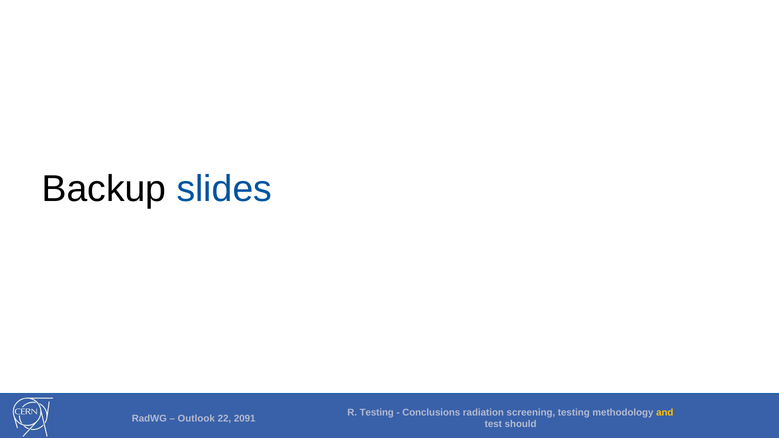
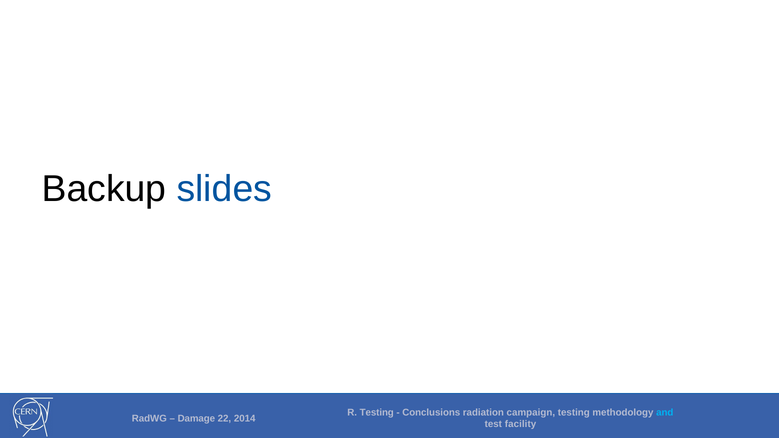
screening: screening -> campaign (531, 413)
and colour: yellow -> light blue (665, 413)
Outlook: Outlook -> Damage (196, 419)
2091: 2091 -> 2014 (245, 419)
should: should -> facility (521, 424)
